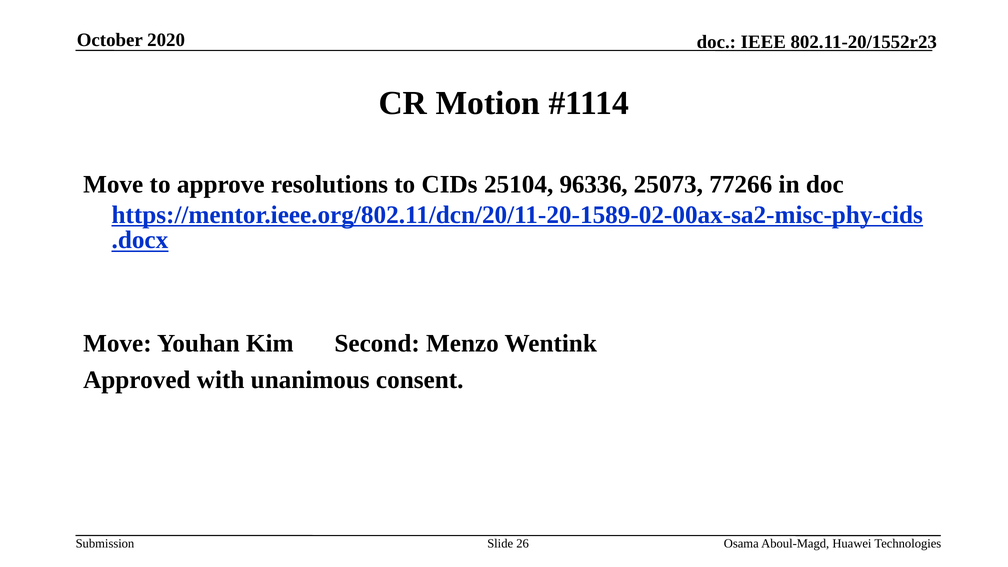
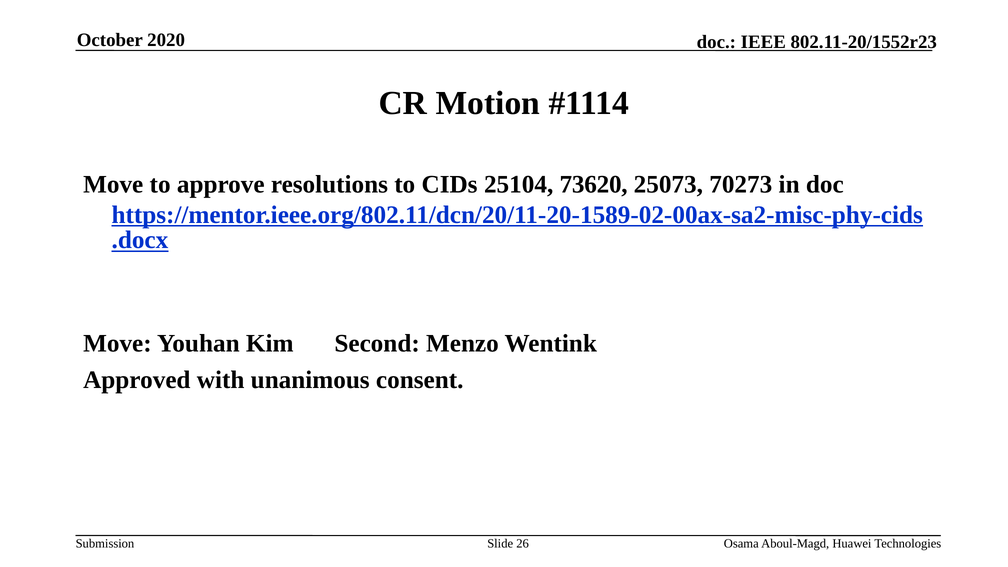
96336: 96336 -> 73620 (594, 184)
77266: 77266 -> 70273 (741, 184)
